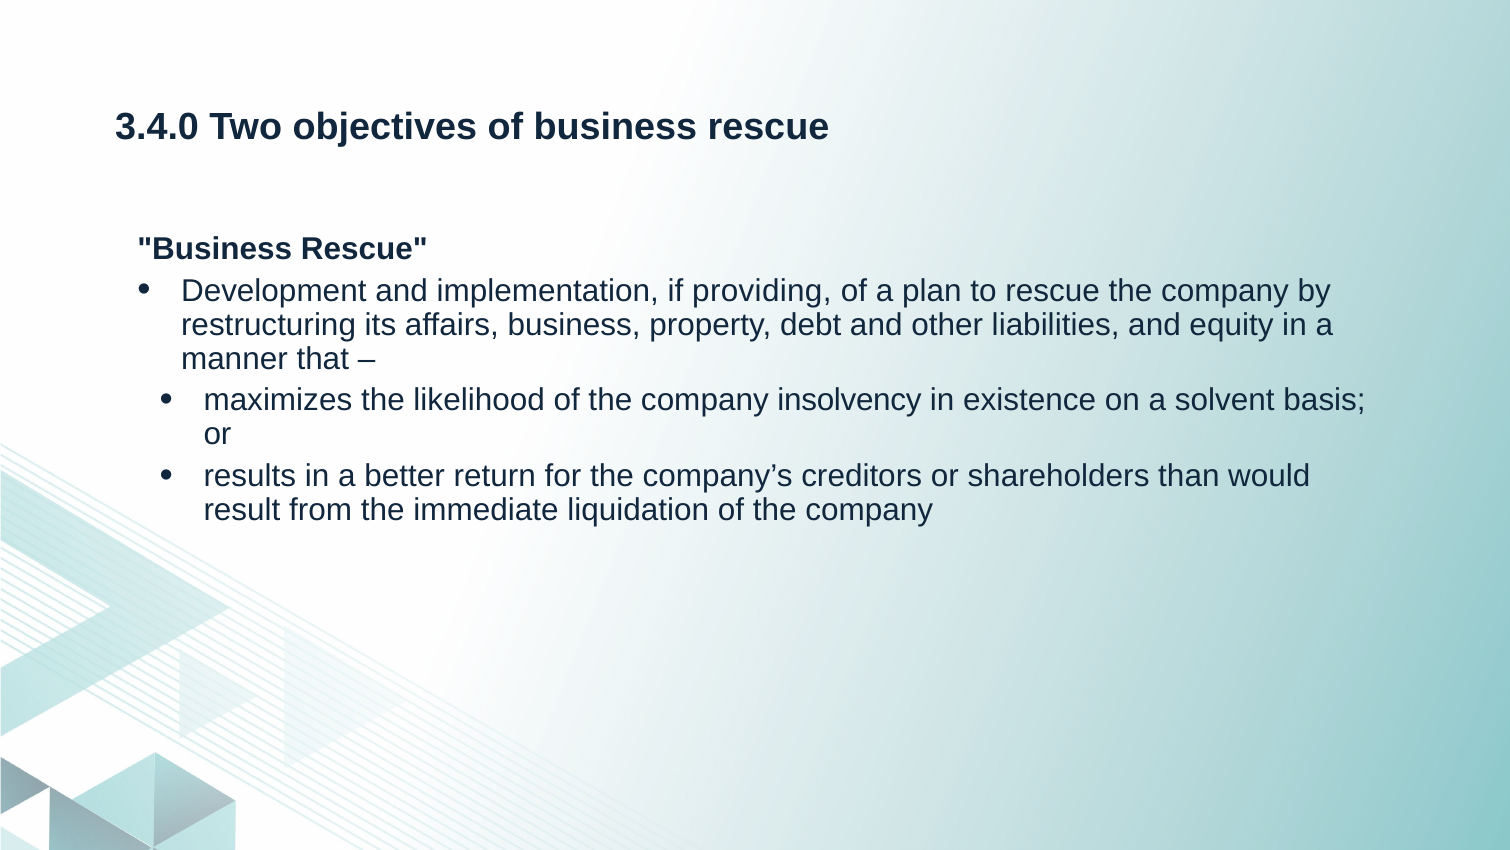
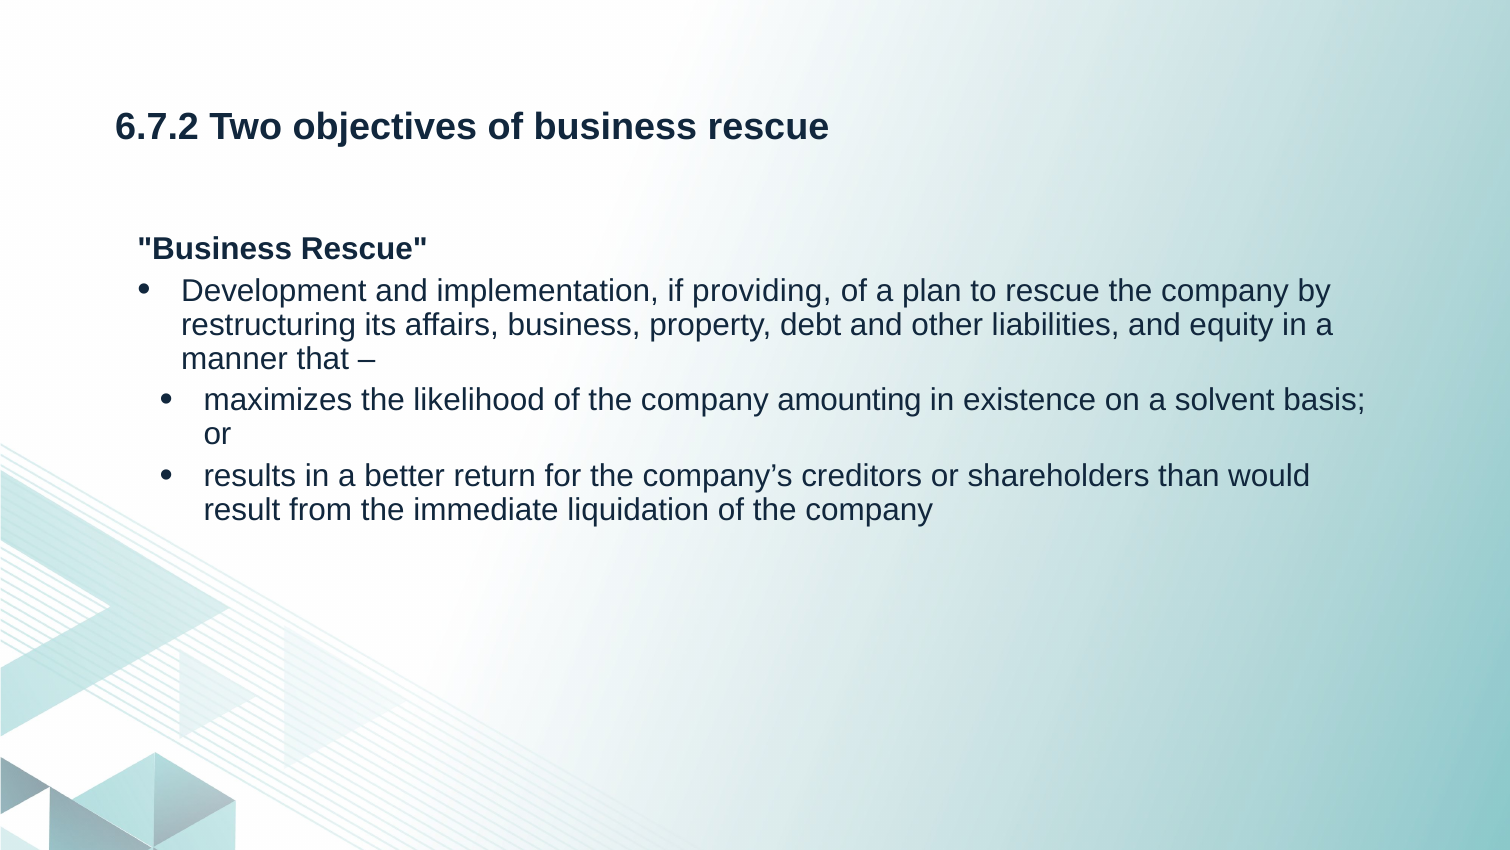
3.4.0: 3.4.0 -> 6.7.2 (157, 127)
insolvency: insolvency -> amounting (850, 400)
